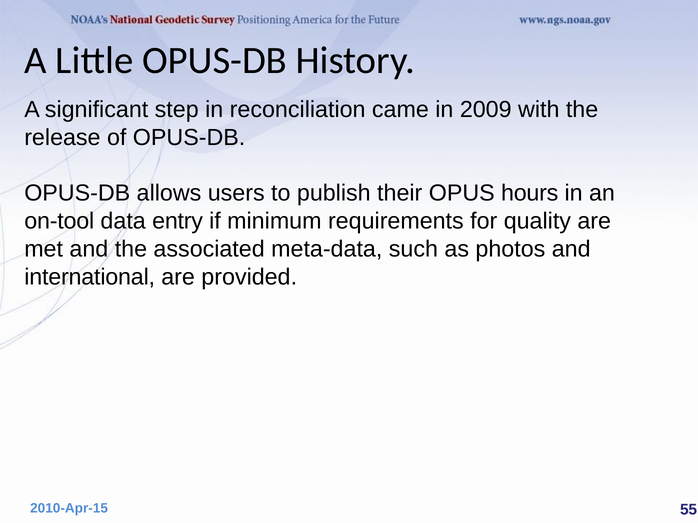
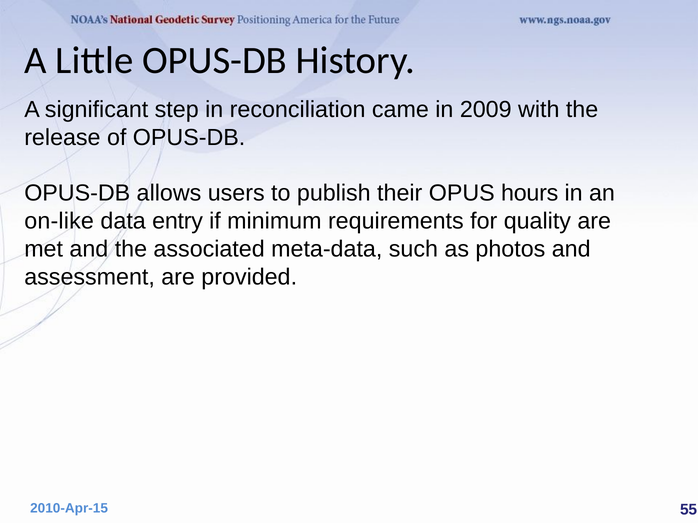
on-tool: on-tool -> on-like (59, 221)
international: international -> assessment (90, 277)
